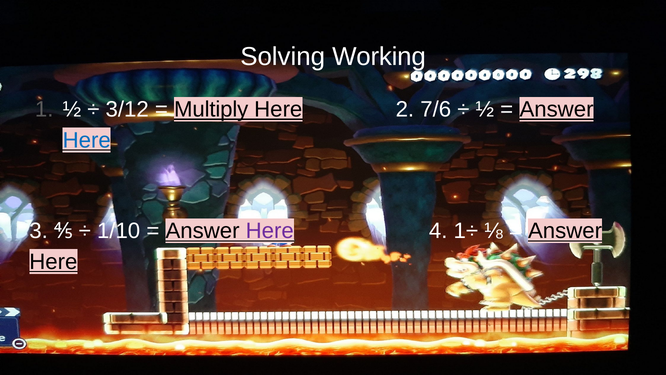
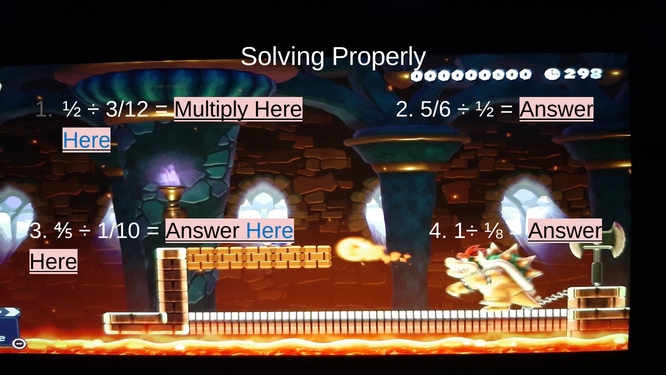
Working: Working -> Properly (379, 56)
7/6: 7/6 -> 5/6 (436, 109)
Here colour: purple -> blue (270, 231)
